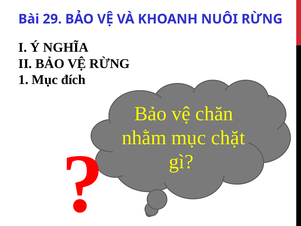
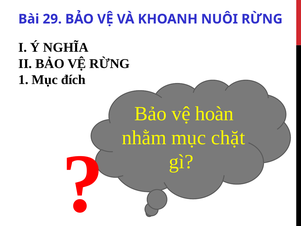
chăn: chăn -> hoàn (214, 114)
